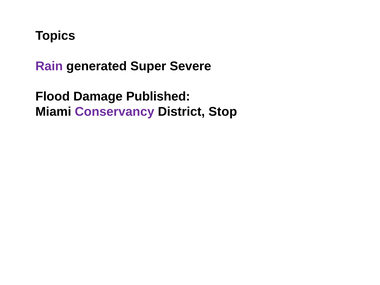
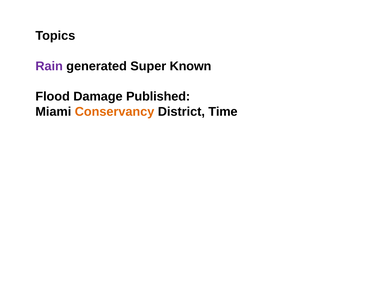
Severe: Severe -> Known (191, 66)
Conservancy colour: purple -> orange (115, 112)
Stop: Stop -> Time (223, 112)
